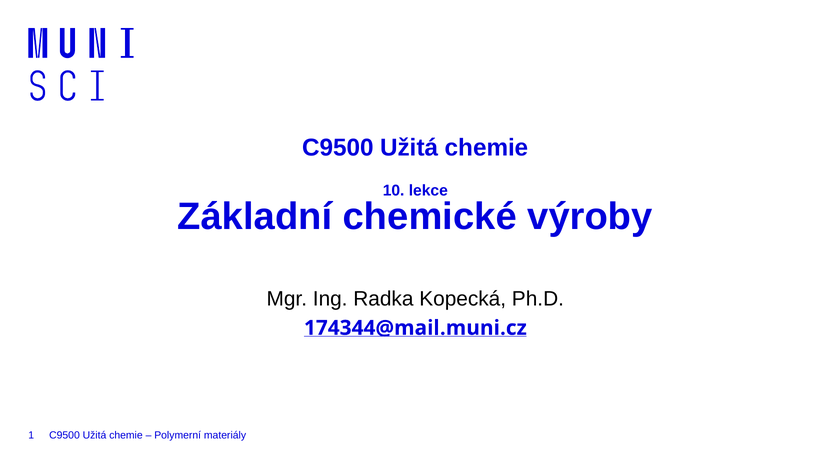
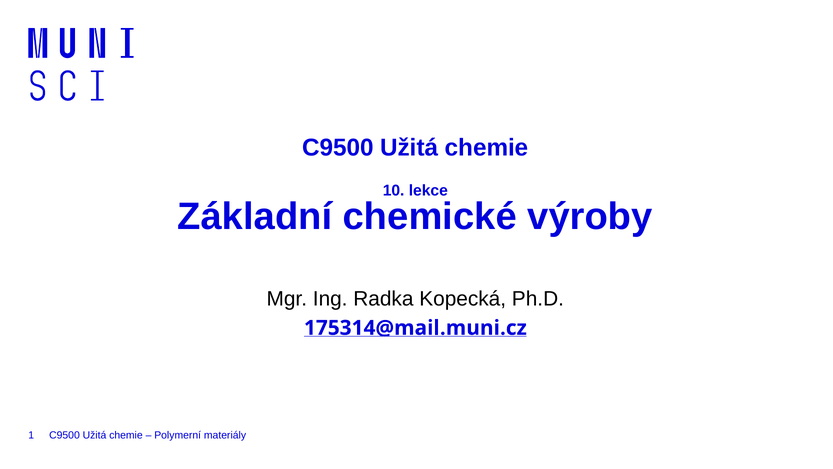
174344@mail.muni.cz: 174344@mail.muni.cz -> 175314@mail.muni.cz (415, 328)
